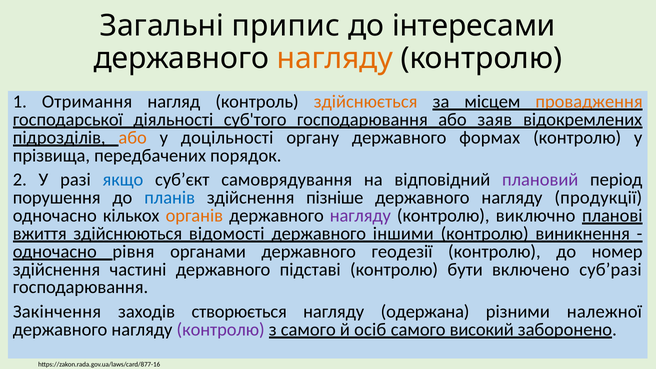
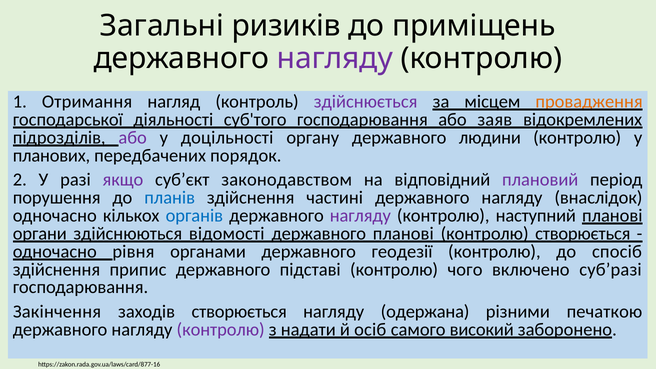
припис: припис -> ризиків (286, 26)
інтересами: інтересами -> приміщень (474, 26)
нагляду colour: orange -> purple (335, 58)
здійснюється colour: orange -> purple (366, 102)
або colour: orange -> purple (133, 138)
формах: формах -> людини (490, 138)
прізвища: прізвища -> планових (51, 156)
якщо colour: blue -> purple (123, 180)
самоврядування: самоврядування -> законодавством (287, 180)
пізніше: пізніше -> частині (335, 198)
продукції: продукції -> внаслідок (598, 198)
органів colour: orange -> blue (194, 216)
виключно: виключно -> наступний (536, 216)
вжиття: вжиття -> органи (40, 234)
державного іншими: іншими -> планові (403, 234)
контролю виникнення: виникнення -> створюється (583, 234)
номер: номер -> спосіб (617, 251)
частині: частині -> припис (138, 269)
бути: бути -> чого (465, 269)
належної: належної -> печаткою (604, 311)
з самого: самого -> надати (308, 329)
